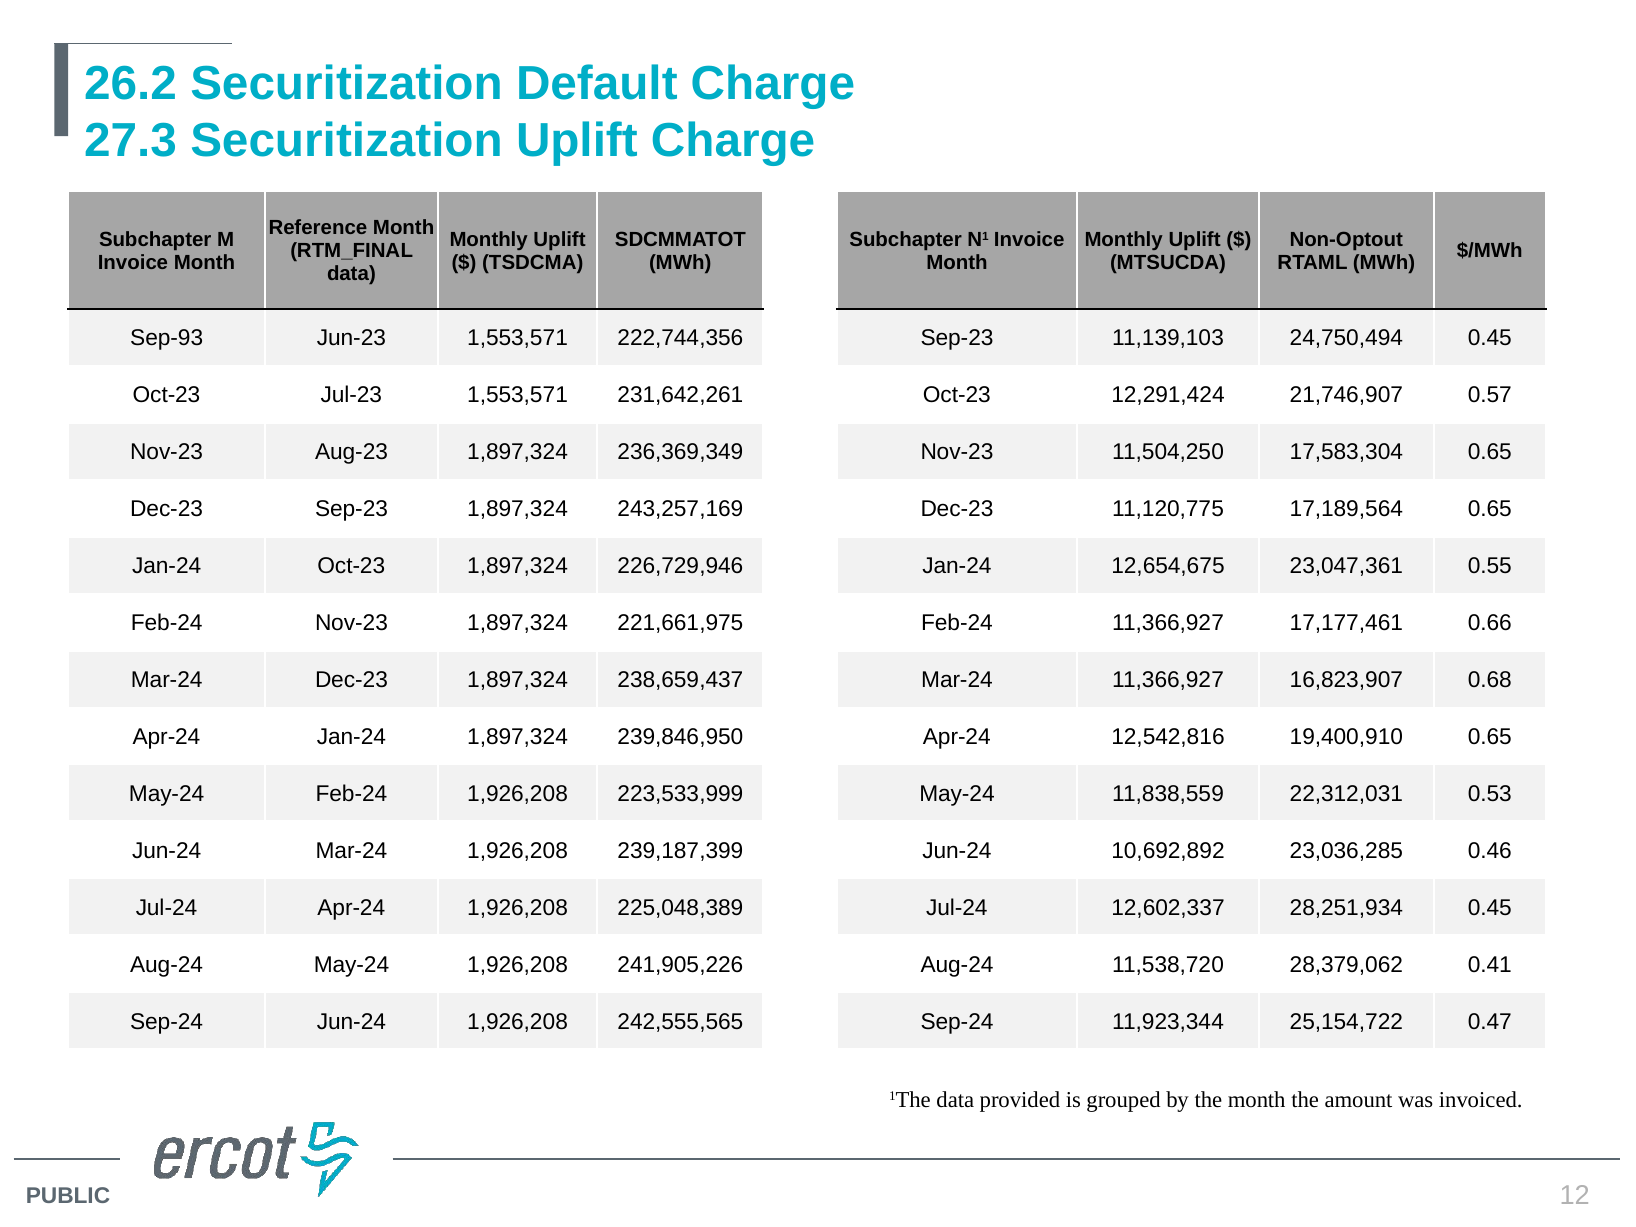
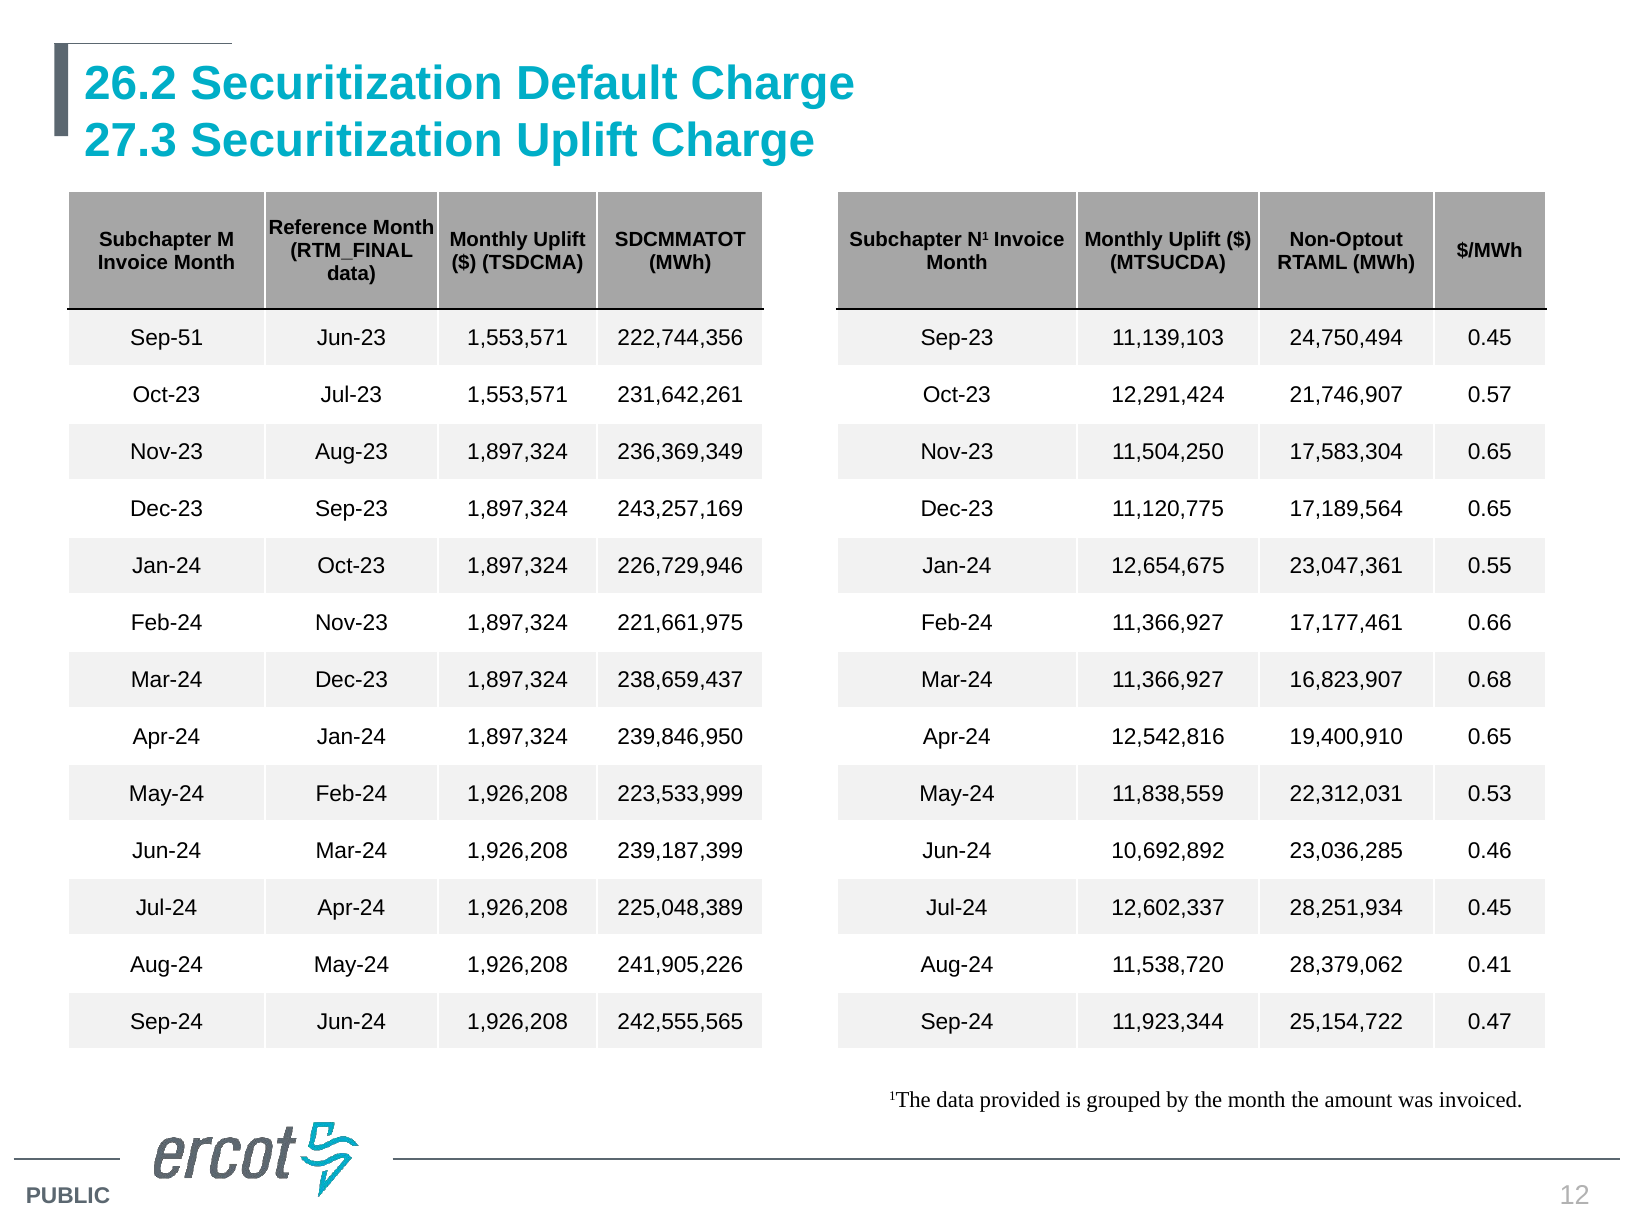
Sep-93: Sep-93 -> Sep-51 (167, 338)
